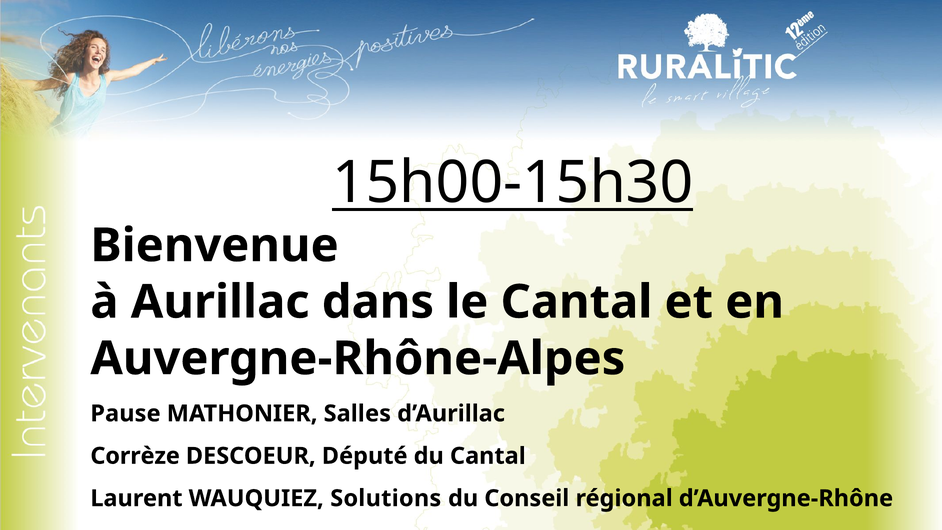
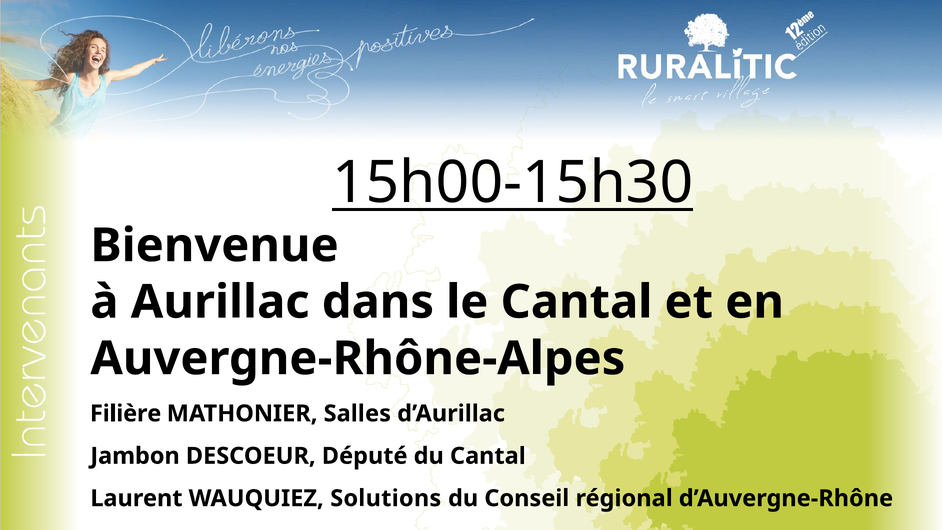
Pause: Pause -> Filière (126, 413)
Corrèze: Corrèze -> Jambon (135, 456)
